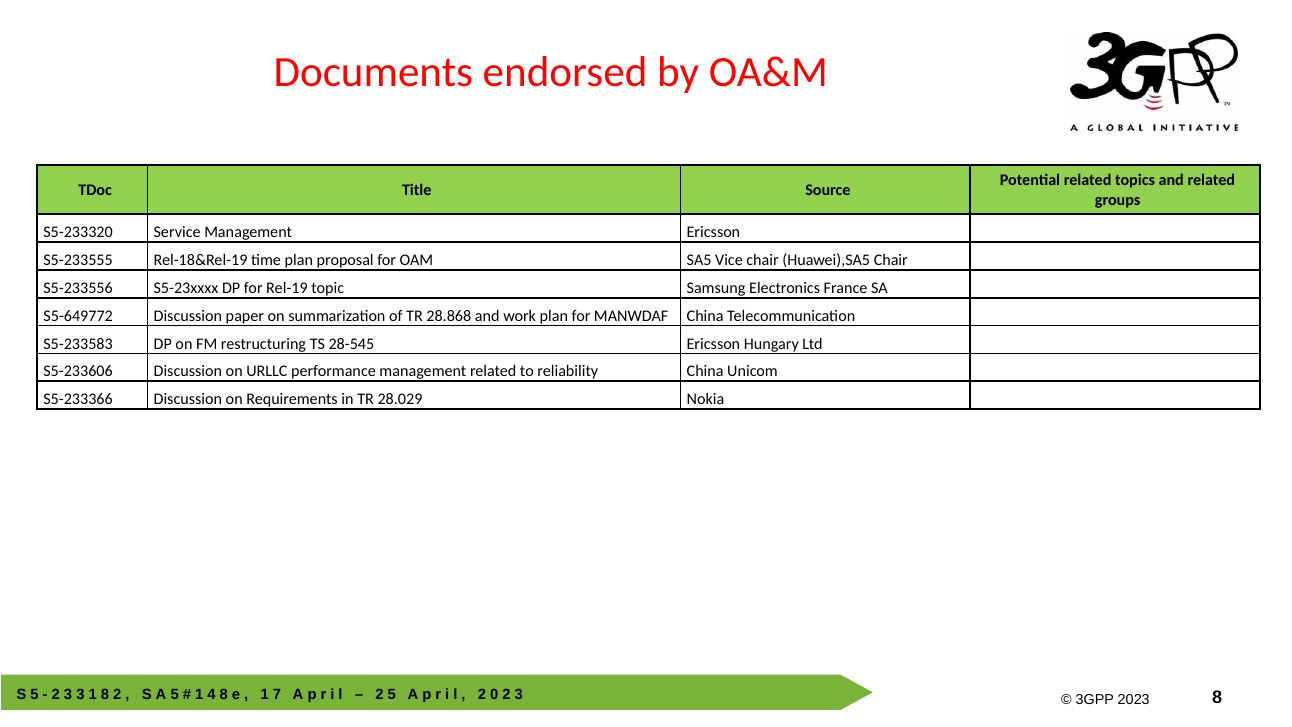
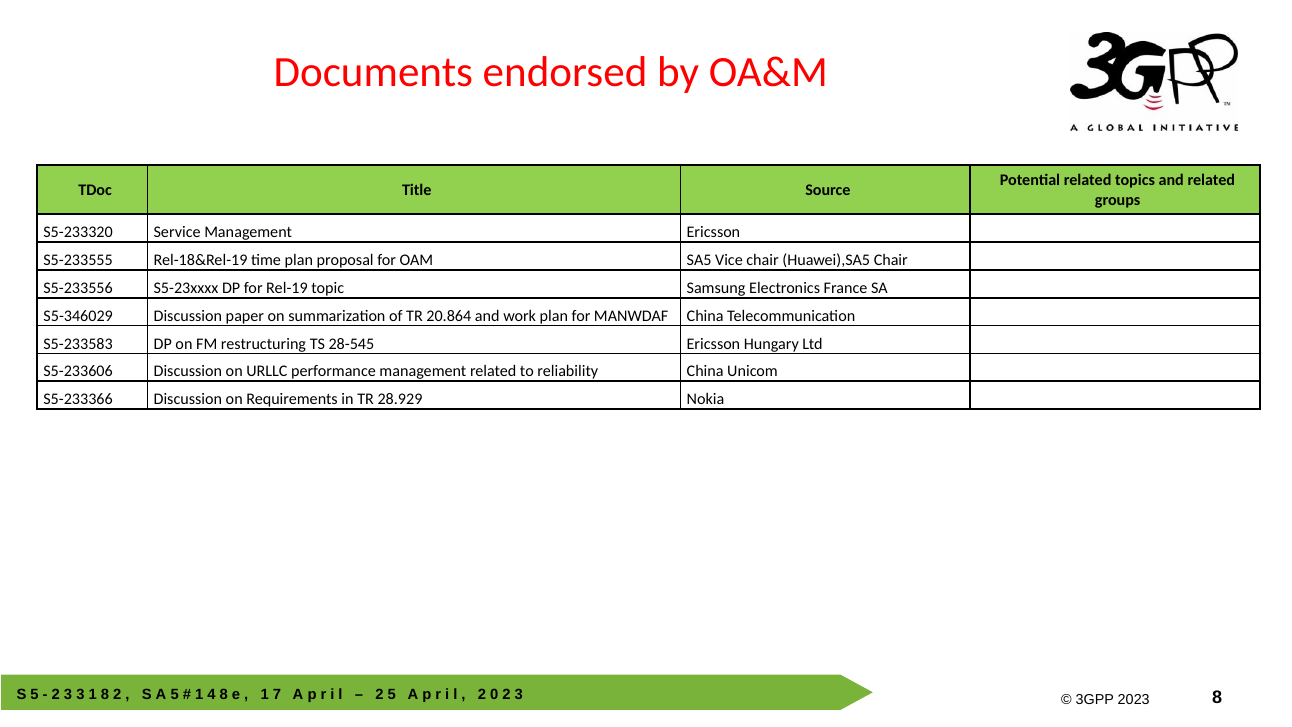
S5-649772: S5-649772 -> S5-346029 (78, 316)
28.868: 28.868 -> 20.864 (449, 316)
28.029: 28.029 -> 28.929 (400, 399)
